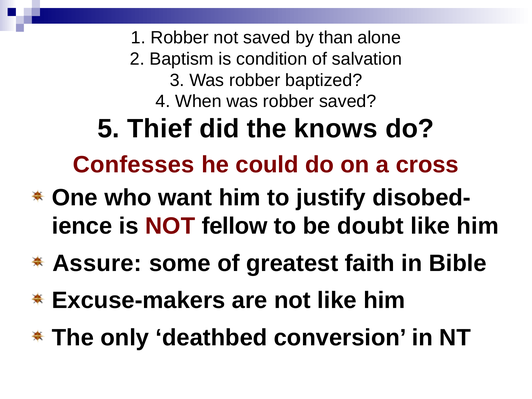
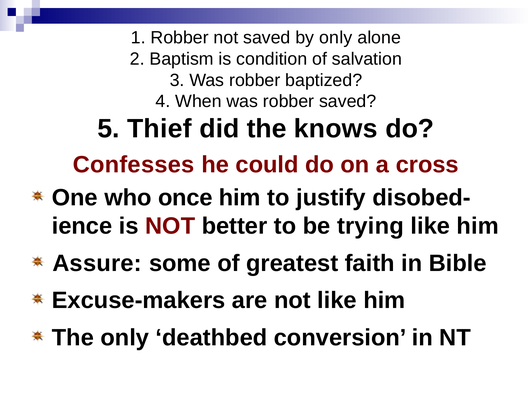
by than: than -> only (336, 38)
want: want -> once (185, 198)
fellow: fellow -> better (235, 226)
doubt: doubt -> trying (370, 226)
